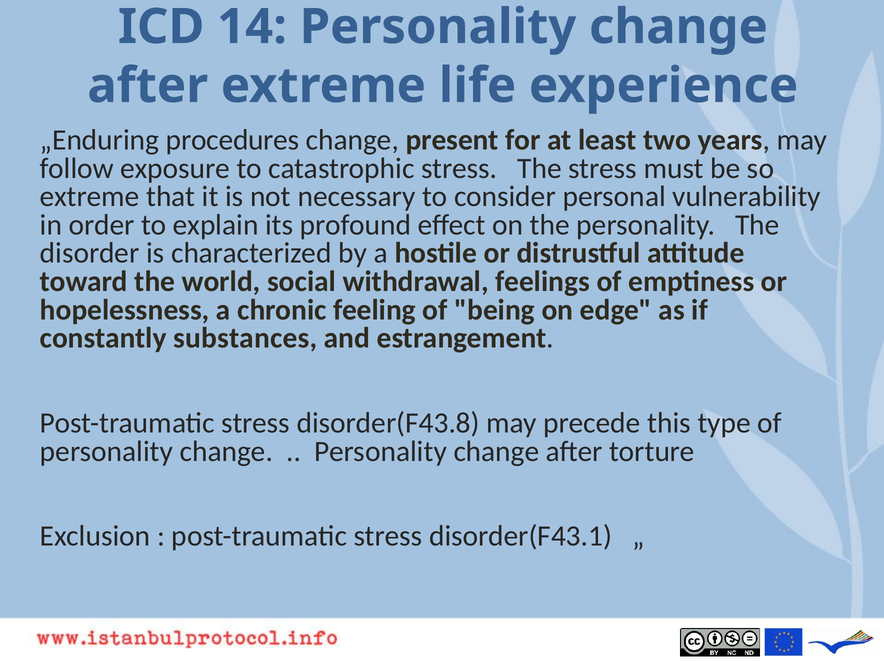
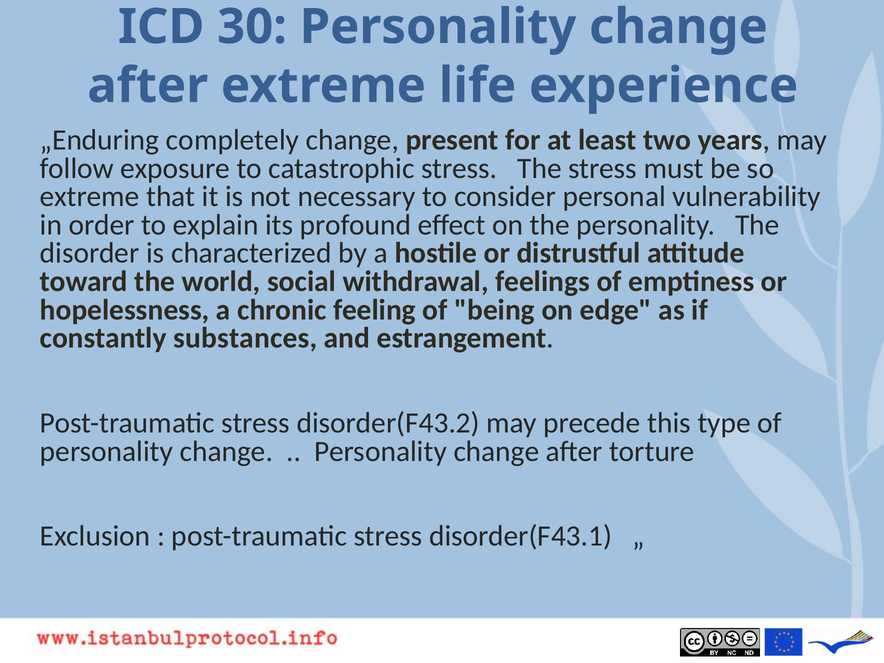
14: 14 -> 30 (252, 27)
procedures: procedures -> completely (233, 140)
disorder(F43.8: disorder(F43.8 -> disorder(F43.2 (388, 423)
